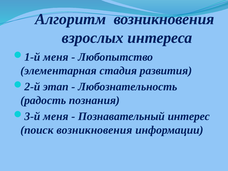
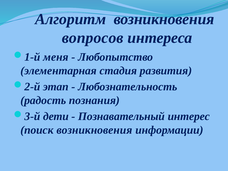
взрослых: взрослых -> вопросов (93, 38)
меня: меня -> дети (56, 116)
